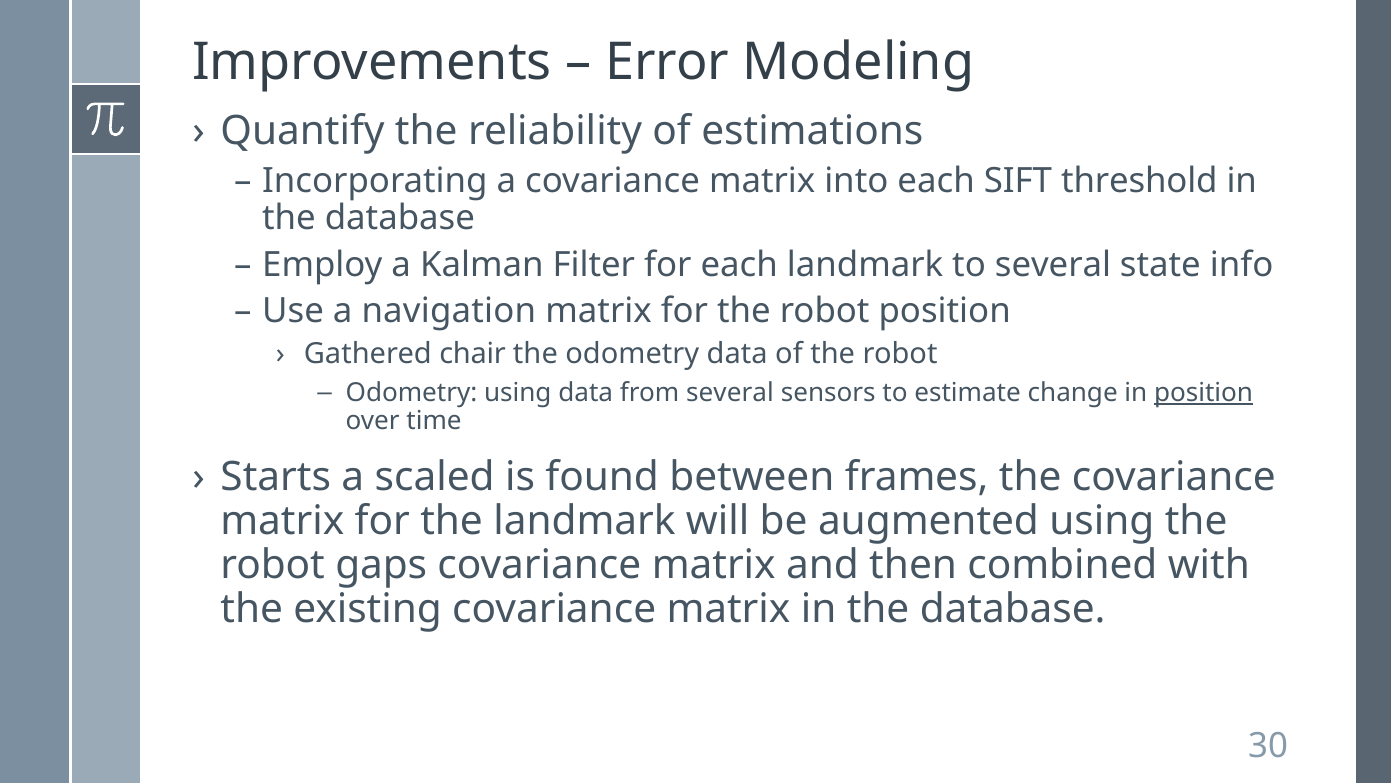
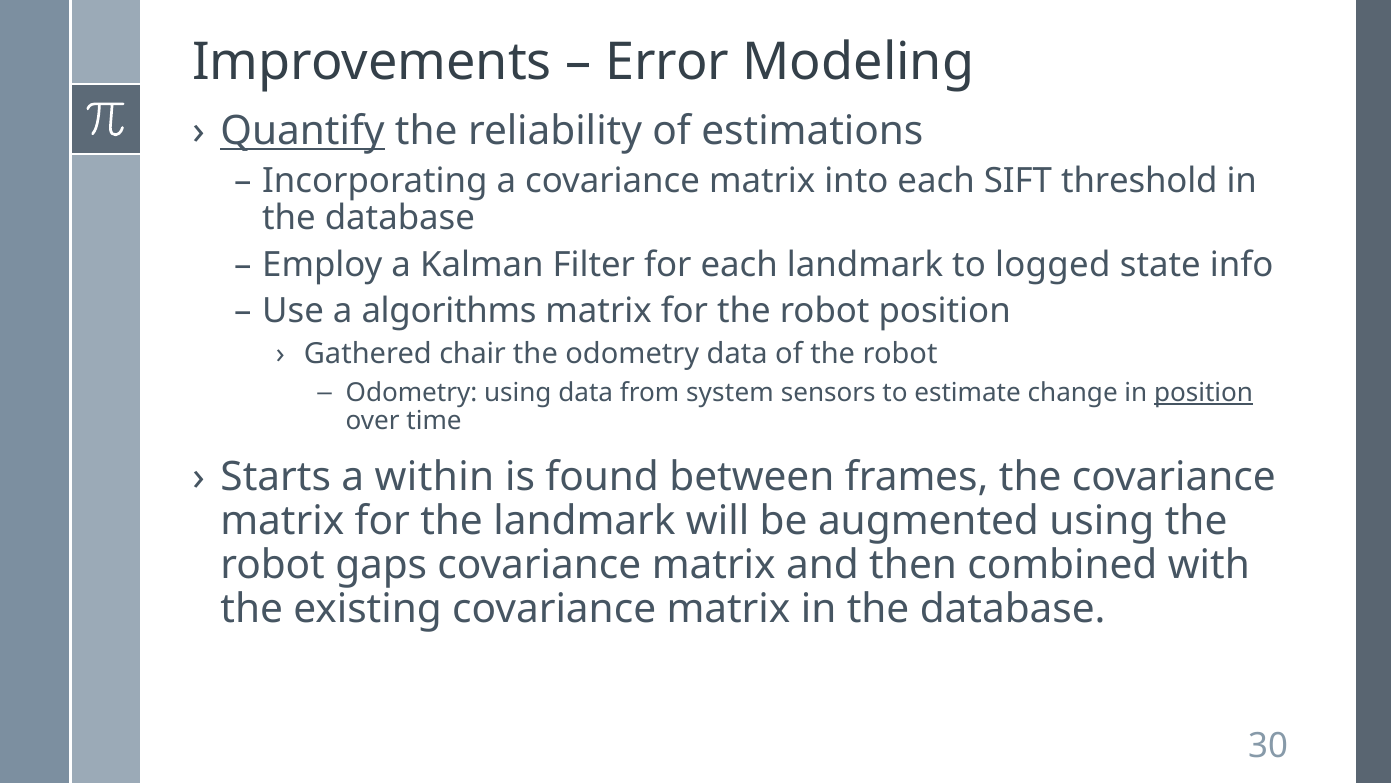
Quantify underline: none -> present (303, 131)
to several: several -> logged (1053, 265)
navigation: navigation -> algorithms (449, 311)
from several: several -> system (730, 392)
scaled: scaled -> within (434, 477)
